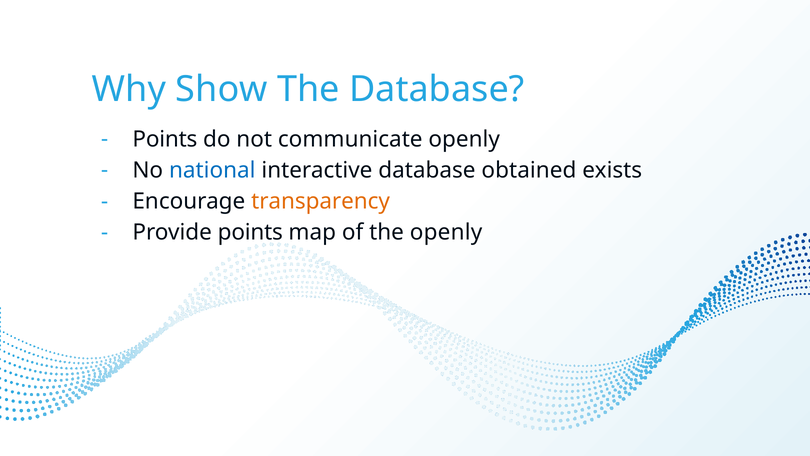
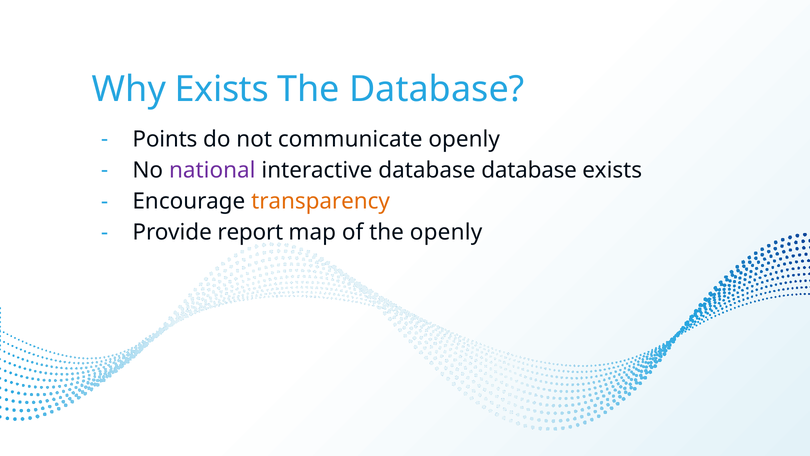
Why Show: Show -> Exists (222, 89)
national colour: blue -> purple (212, 170)
database obtained: obtained -> database (529, 170)
Provide points: points -> report (250, 232)
